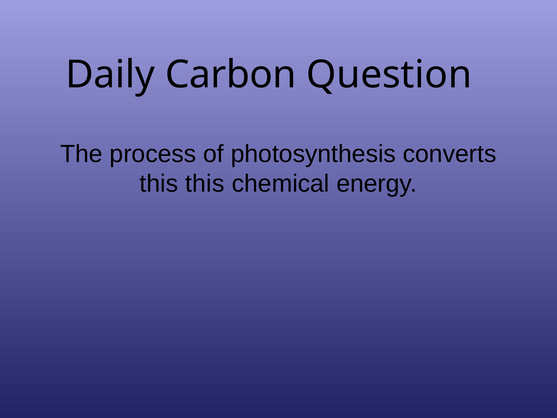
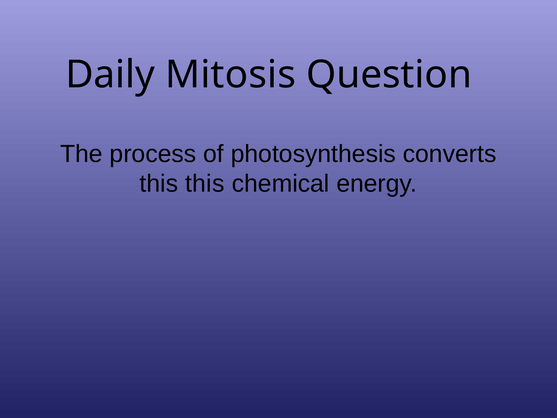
Carbon: Carbon -> Mitosis (231, 75)
